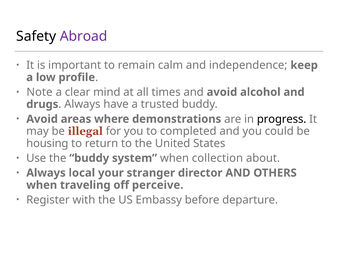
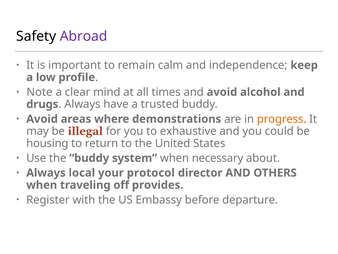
progress colour: black -> orange (282, 119)
completed: completed -> exhaustive (188, 131)
collection: collection -> necessary (218, 158)
stranger: stranger -> protocol (151, 173)
perceive: perceive -> provides (158, 185)
